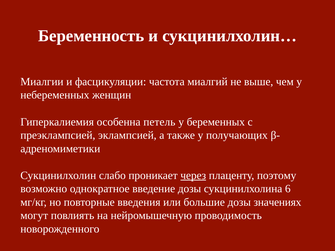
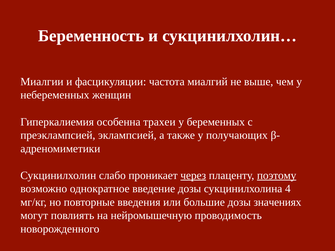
петель: петель -> трахеи (159, 122)
поэтому underline: none -> present (277, 176)
6: 6 -> 4 (288, 189)
